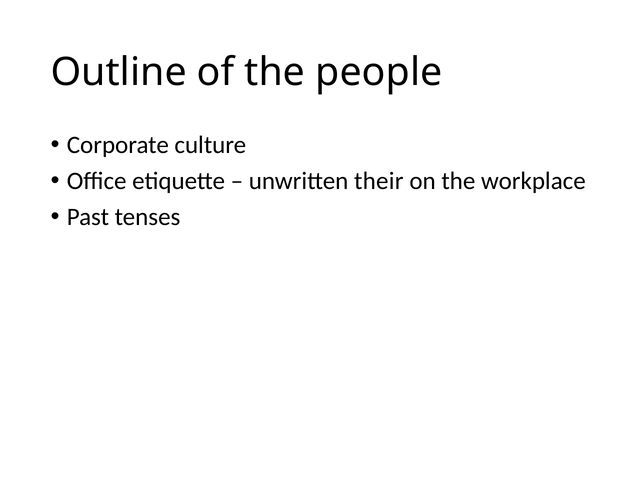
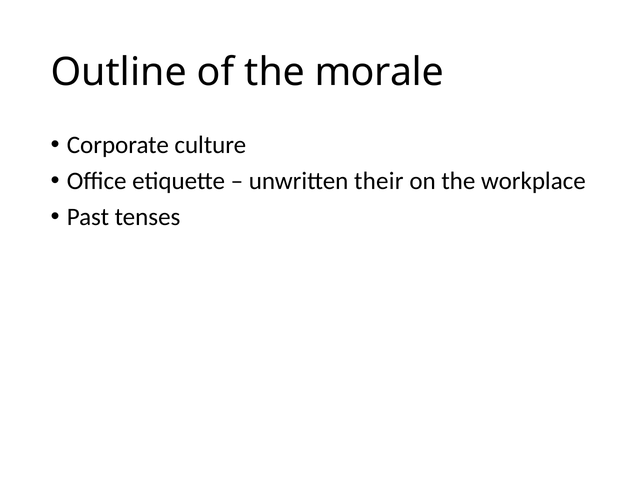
people: people -> morale (379, 72)
